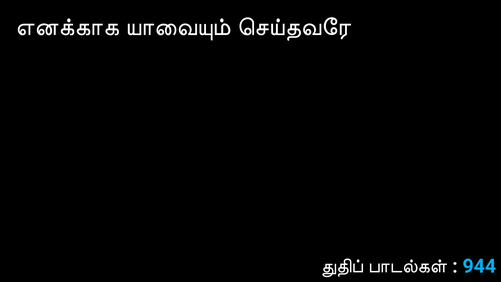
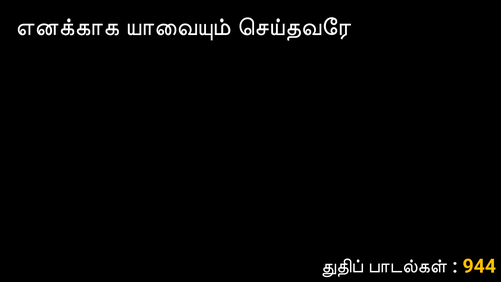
944 colour: light blue -> yellow (479, 266)
